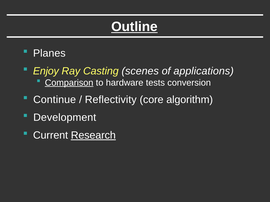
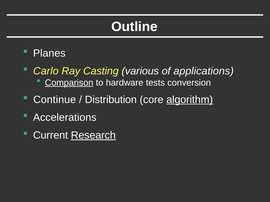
Outline underline: present -> none (134, 27)
Enjoy: Enjoy -> Carlo (46, 71)
scenes: scenes -> various (140, 71)
Reflectivity: Reflectivity -> Distribution (111, 100)
algorithm underline: none -> present (190, 100)
Development: Development -> Accelerations (65, 118)
